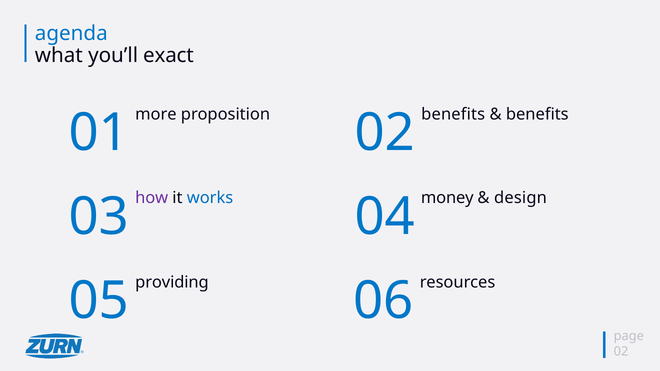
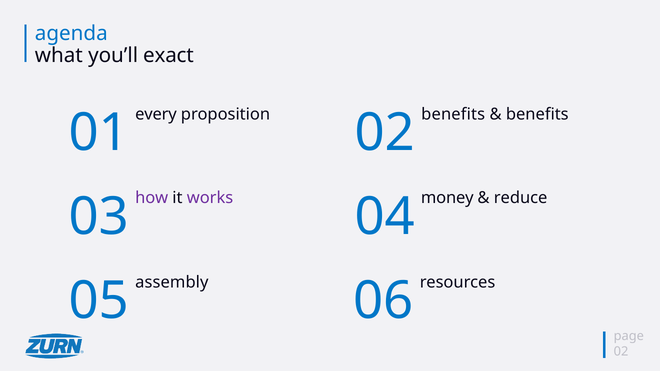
more: more -> every (156, 114)
works colour: blue -> purple (210, 198)
design: design -> reduce (521, 198)
providing: providing -> assembly (172, 282)
